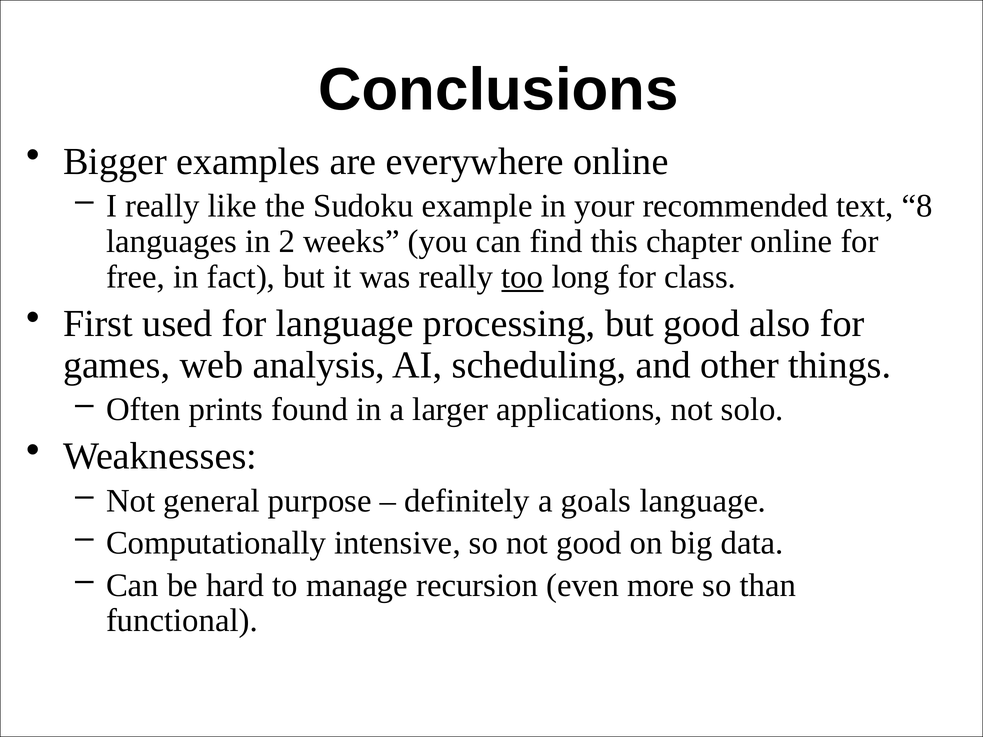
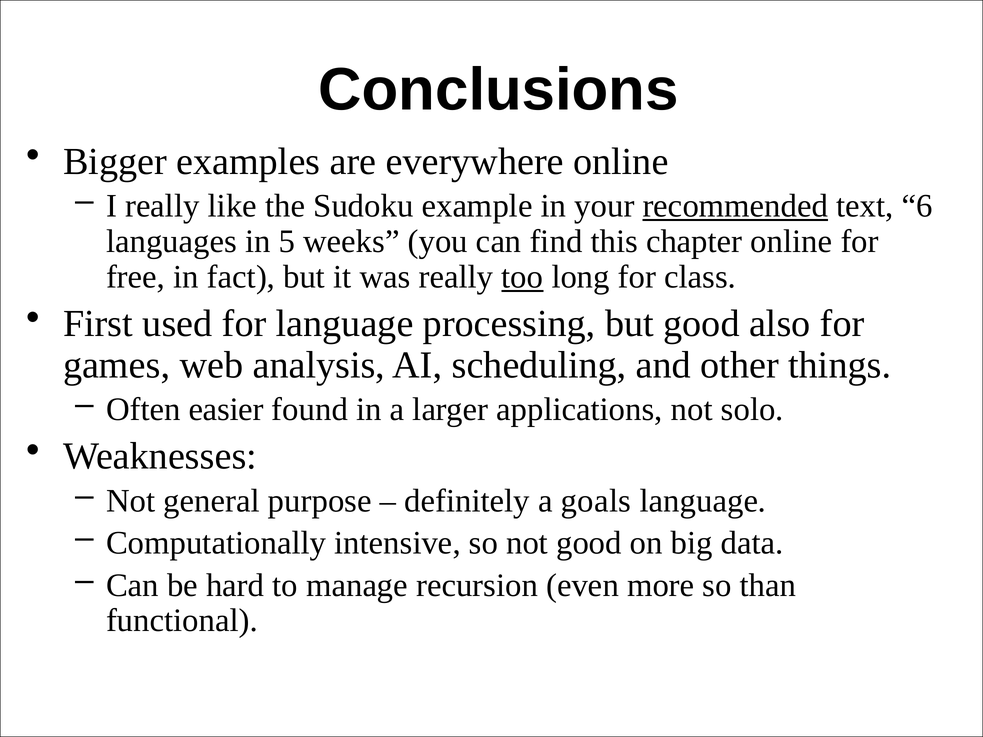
recommended underline: none -> present (735, 206)
8: 8 -> 6 (917, 206)
2: 2 -> 5 (287, 242)
prints: prints -> easier (226, 410)
